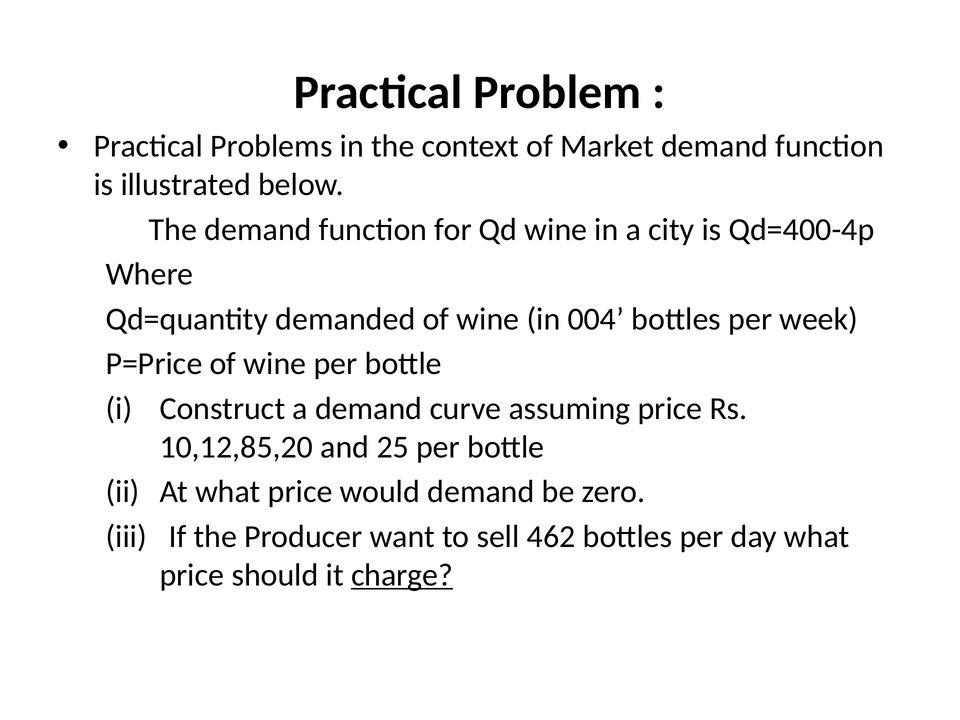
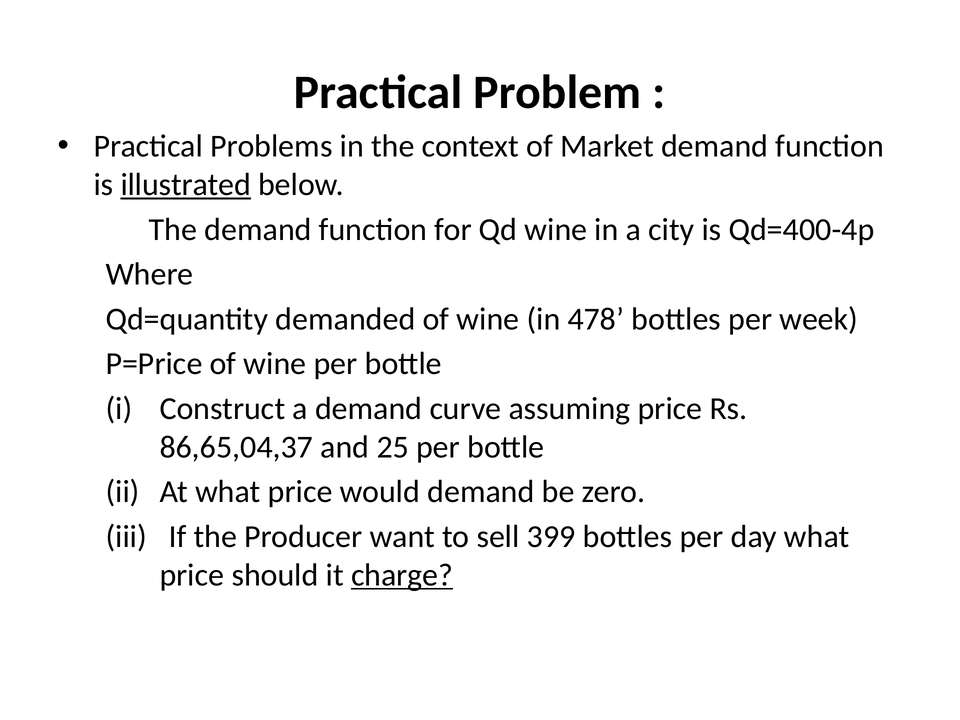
illustrated underline: none -> present (186, 185)
004: 004 -> 478 (596, 319)
10,12,85,20: 10,12,85,20 -> 86,65,04,37 (236, 447)
462: 462 -> 399 (551, 537)
